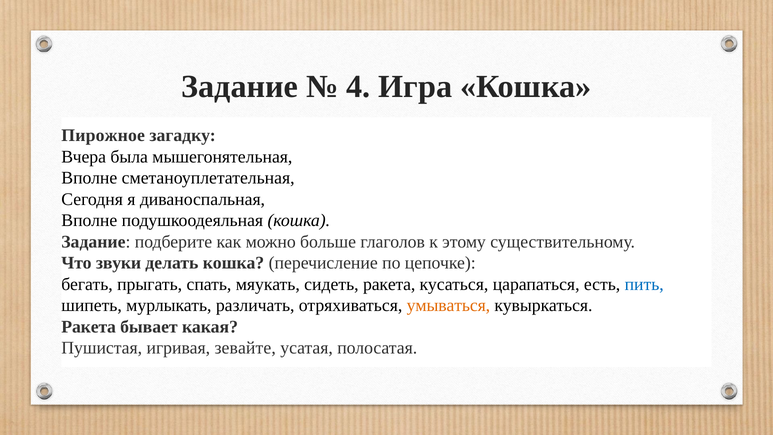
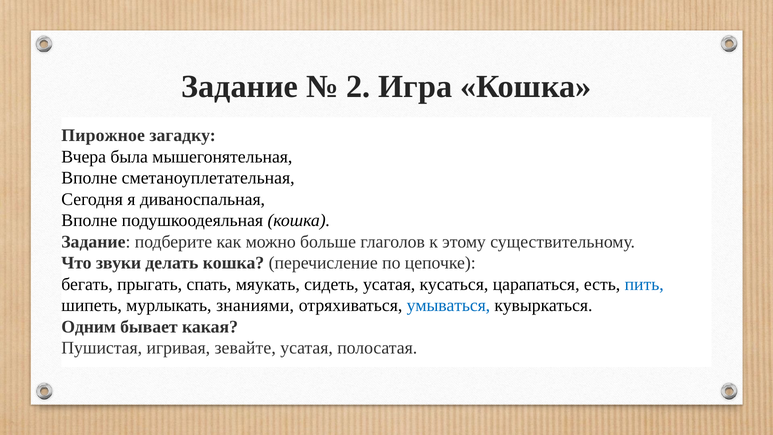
4: 4 -> 2 (358, 87)
сидеть ракета: ракета -> усатая (389, 284)
различать: различать -> знаниями (255, 305)
умываться colour: orange -> blue (448, 305)
Ракета: Ракета -> Одним (89, 327)
